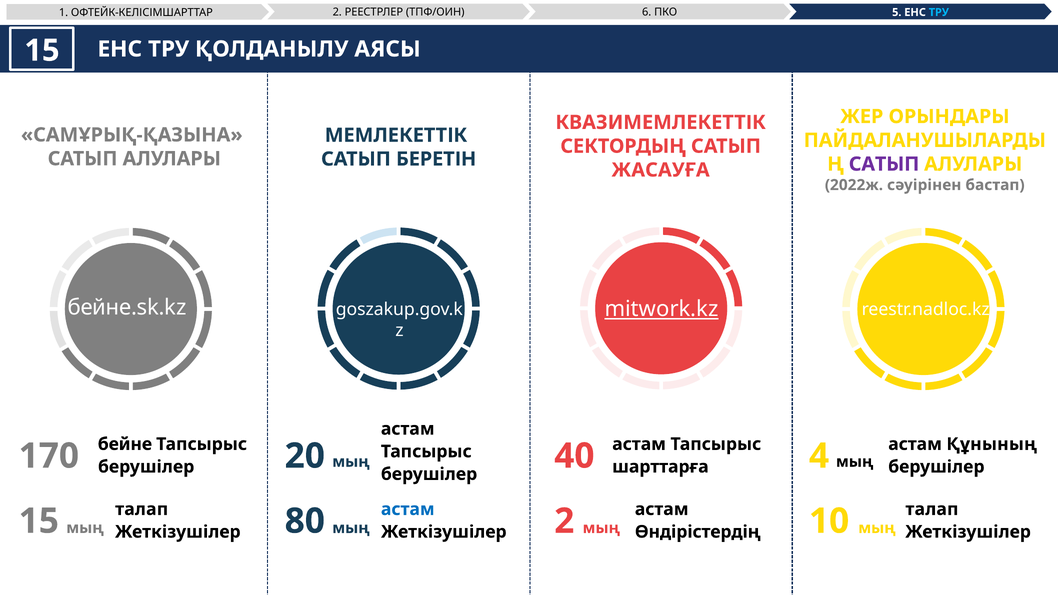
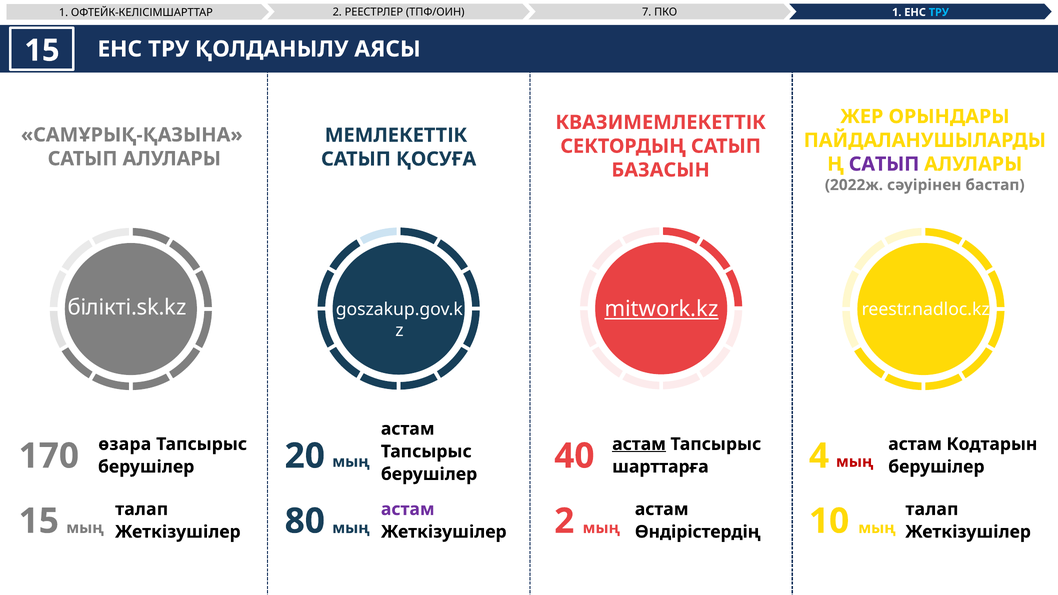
6: 6 -> 7 (647, 12)
ПКО 5: 5 -> 1 (897, 12)
БЕРЕТІН: БЕРЕТІН -> ҚОСУҒА (436, 159)
ЖАСАУҒА: ЖАСАУҒА -> БАЗАСЫН (661, 170)
бейне.sk.kz: бейне.sk.kz -> білікті.sk.kz (127, 308)
бейне: бейне -> өзара (125, 444)
астам underline: none -> present (639, 444)
Құнының: Құнының -> Кодтарын (992, 444)
мың colour: black -> red (855, 462)
астам colour: blue -> purple (408, 509)
